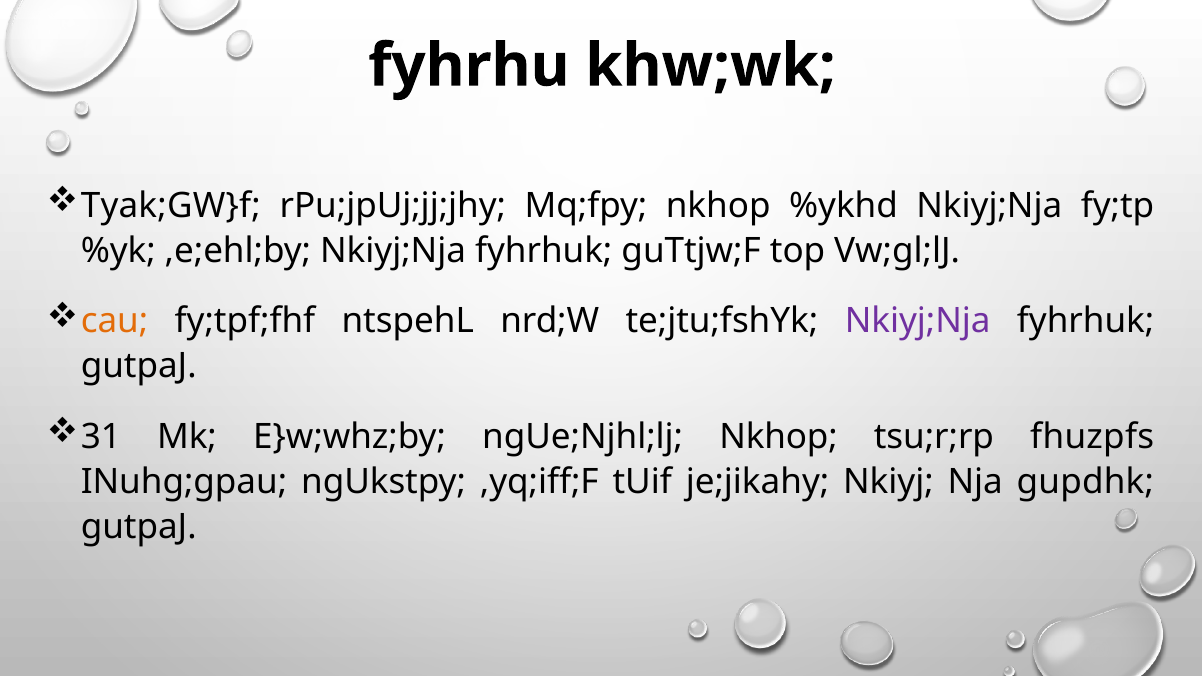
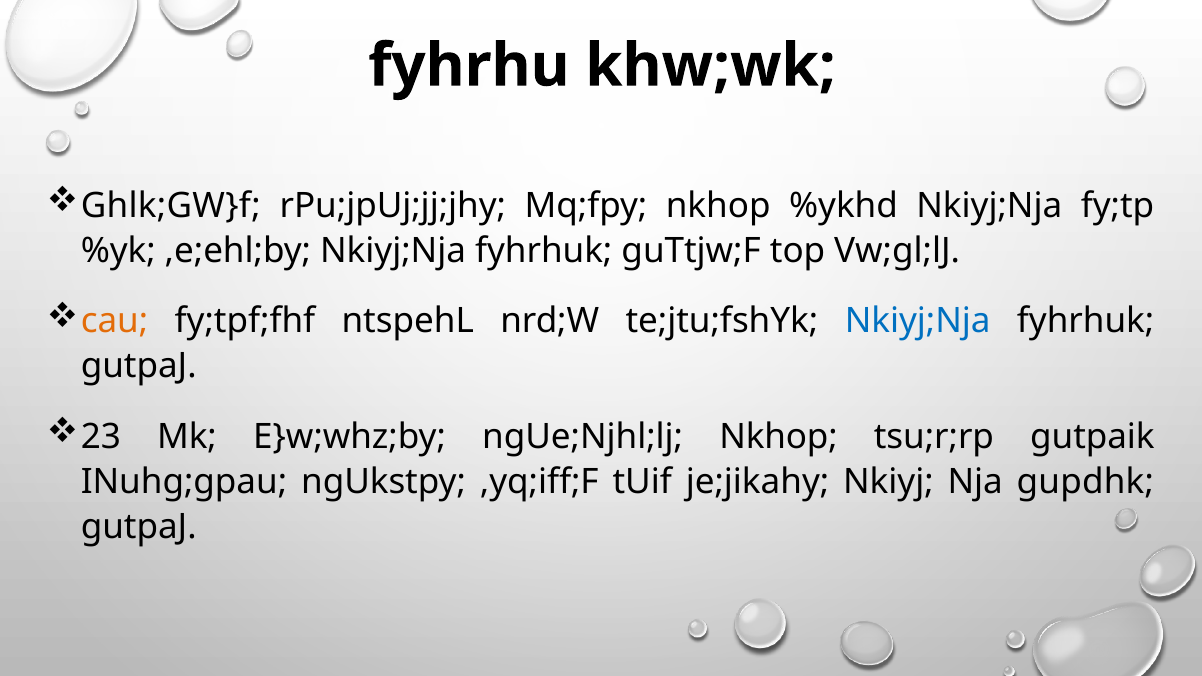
Tyak;GW}f: Tyak;GW}f -> Ghlk;GW}f (171, 206)
Nkiyj;Nja colour: purple -> blue (918, 321)
31: 31 -> 23 (101, 437)
fhuzpfs: fhuzpfs -> gutpaik (1092, 437)
